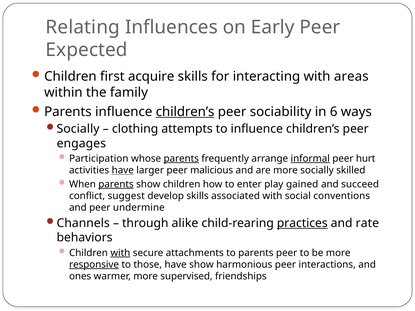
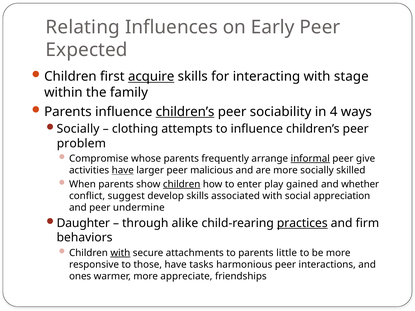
acquire underline: none -> present (151, 77)
areas: areas -> stage (351, 77)
6: 6 -> 4 (334, 112)
engages: engages -> problem (81, 144)
Participation: Participation -> Compromise (99, 159)
parents underline: present -> none (181, 159)
hurt: hurt -> give (366, 159)
parents underline: present -> none (116, 184)
children underline: none -> present (182, 184)
succeed: succeed -> whether (360, 184)
conventions: conventions -> appreciation (342, 196)
Channels: Channels -> Daughter (83, 223)
rate: rate -> firm (367, 223)
parents peer: peer -> little (287, 253)
responsive underline: present -> none (94, 265)
have show: show -> tasks (201, 265)
supervised: supervised -> appreciate (186, 277)
